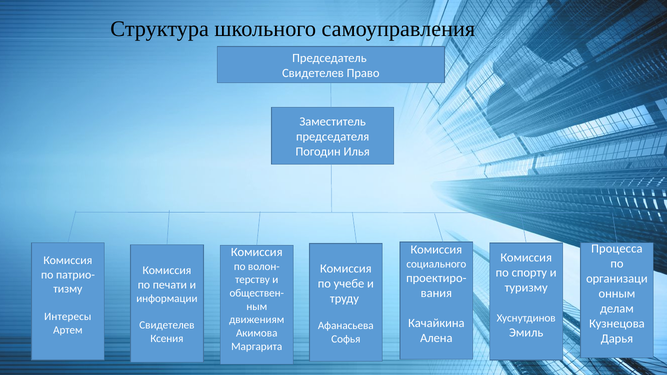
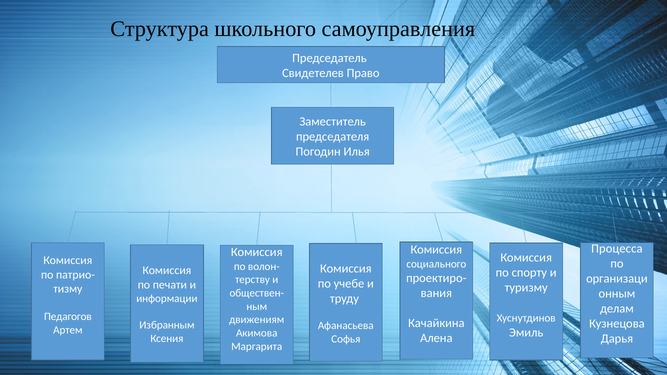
Интересы: Интересы -> Педагогов (68, 317)
Свидетелев: Свидетелев -> Избранным (167, 325)
